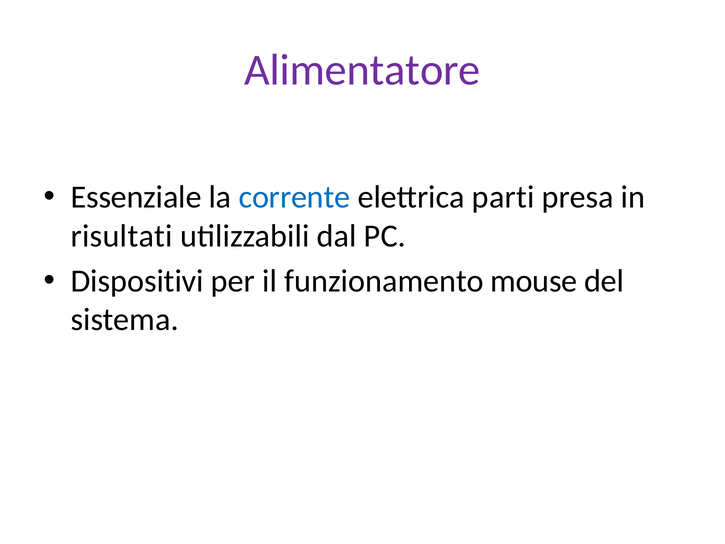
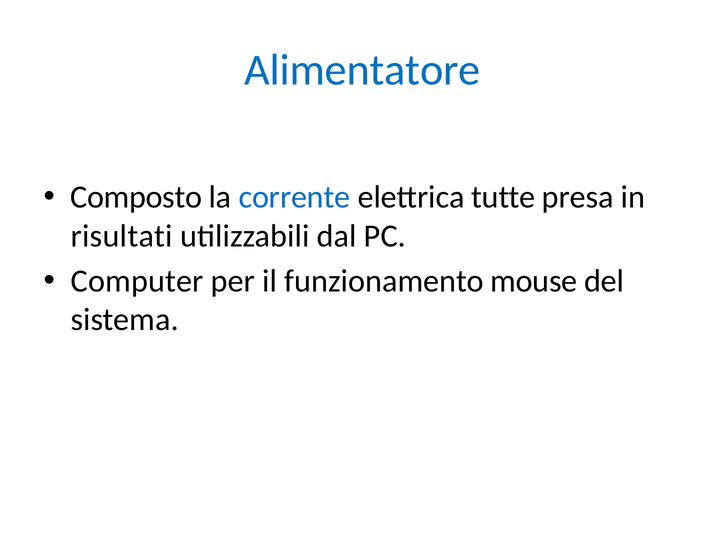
Alimentatore colour: purple -> blue (362, 70)
Essenziale: Essenziale -> Composto (136, 197)
parti: parti -> tutte (503, 197)
Dispositivi: Dispositivi -> Computer (137, 281)
